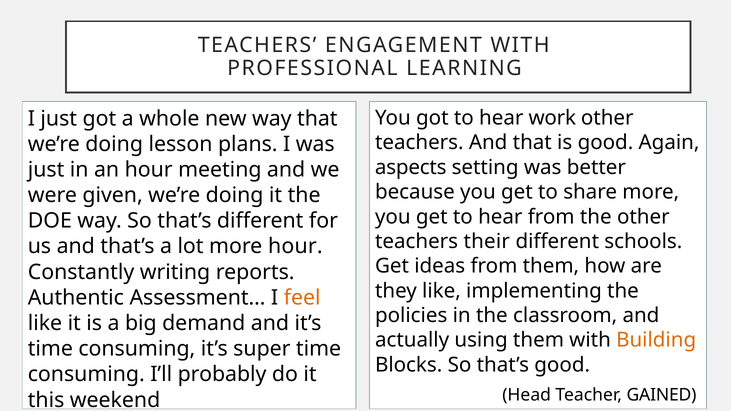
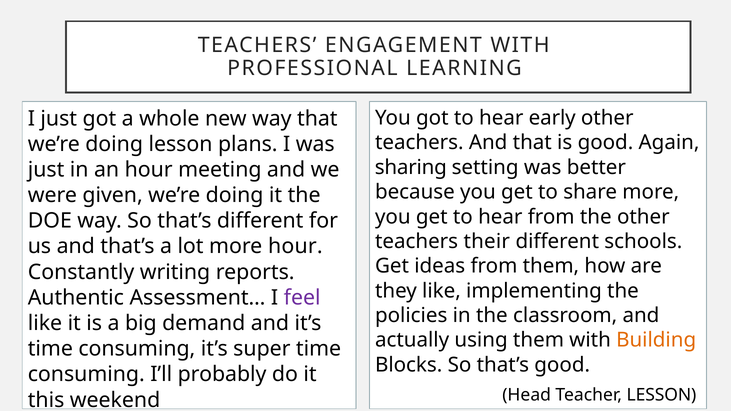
work: work -> early (552, 118)
aspects: aspects -> sharing (411, 167)
feel colour: orange -> purple (302, 298)
Teacher GAINED: GAINED -> LESSON (661, 395)
